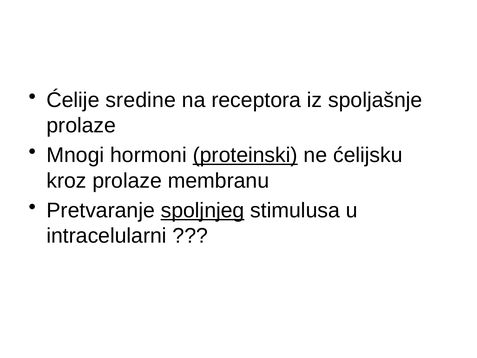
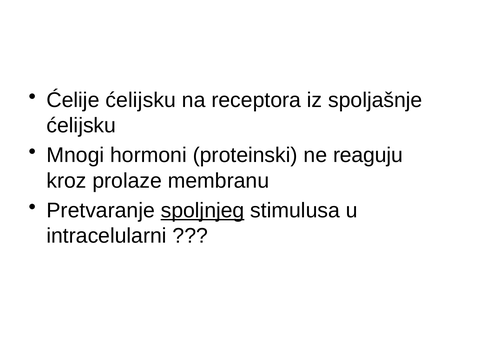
Ćelije sredine: sredine -> ćelijsku (141, 100)
prolaze: prolaze -> ćelijsku (81, 126)
proteinski underline: present -> none (245, 155)
ćelijsku: ćelijsku -> reaguju (368, 155)
